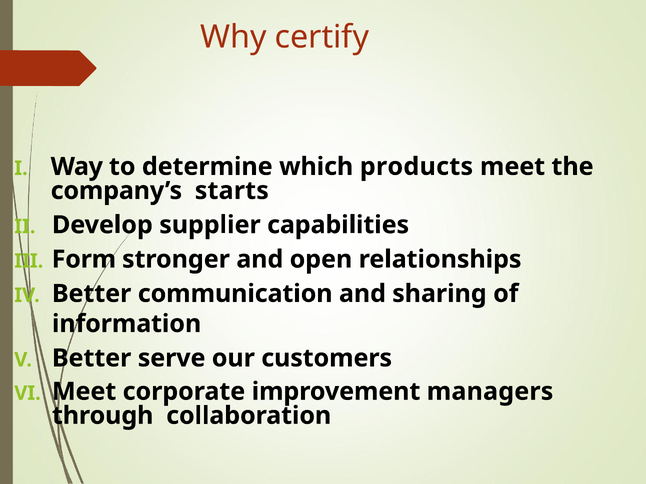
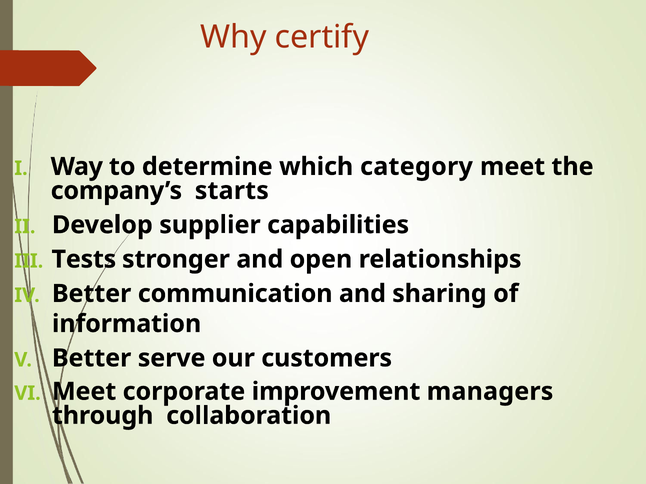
products: products -> category (416, 167)
Form: Form -> Tests (84, 260)
